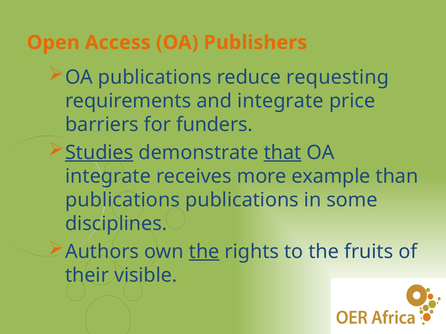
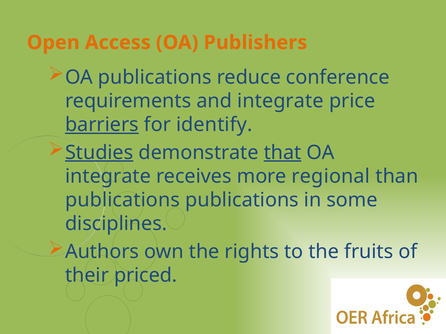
requesting: requesting -> conference (338, 77)
barriers underline: none -> present (102, 125)
funders: funders -> identify (214, 125)
example: example -> regional (331, 177)
the underline: present -> none (204, 252)
visible: visible -> priced (146, 276)
